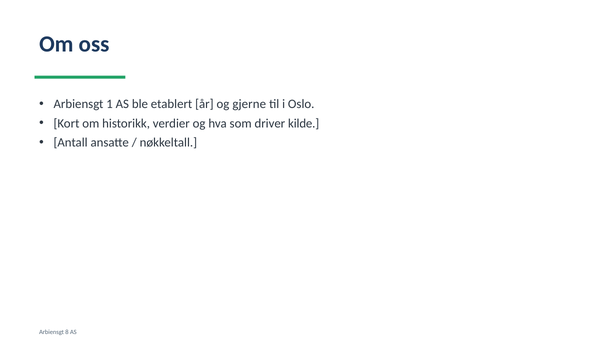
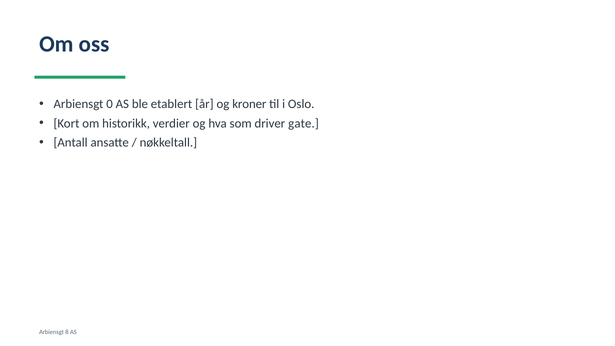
1: 1 -> 0 (110, 104)
gjerne: gjerne -> kroner (249, 104)
kilde: kilde -> gate (304, 123)
